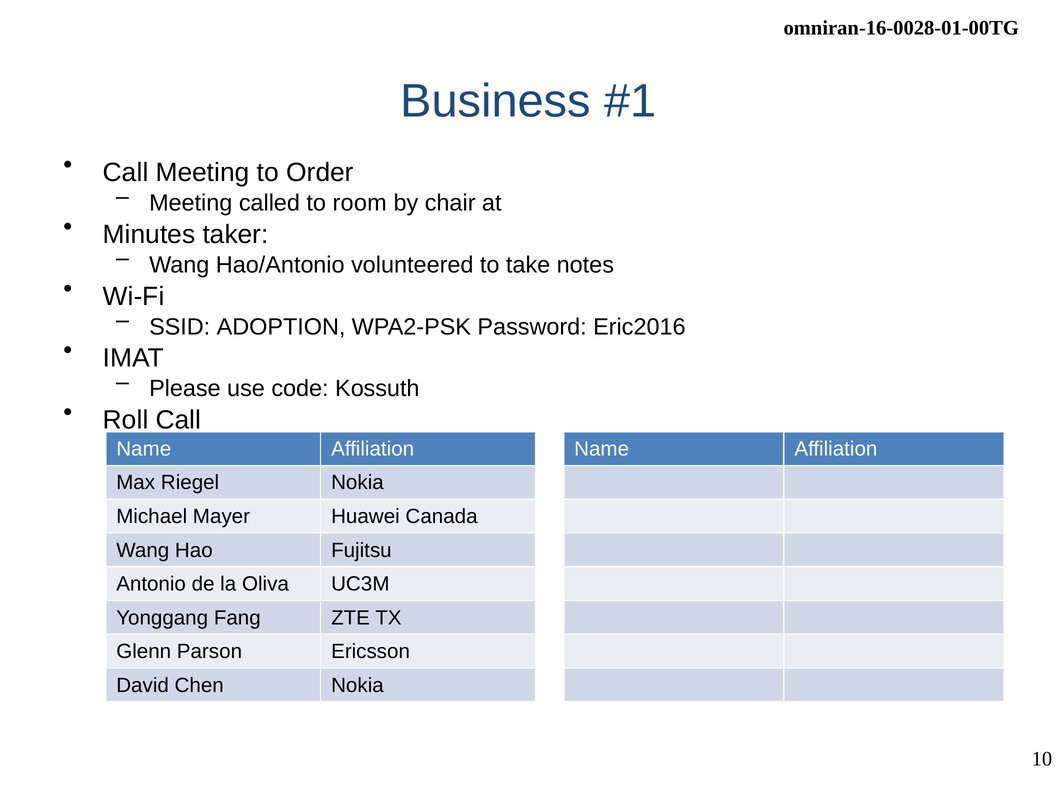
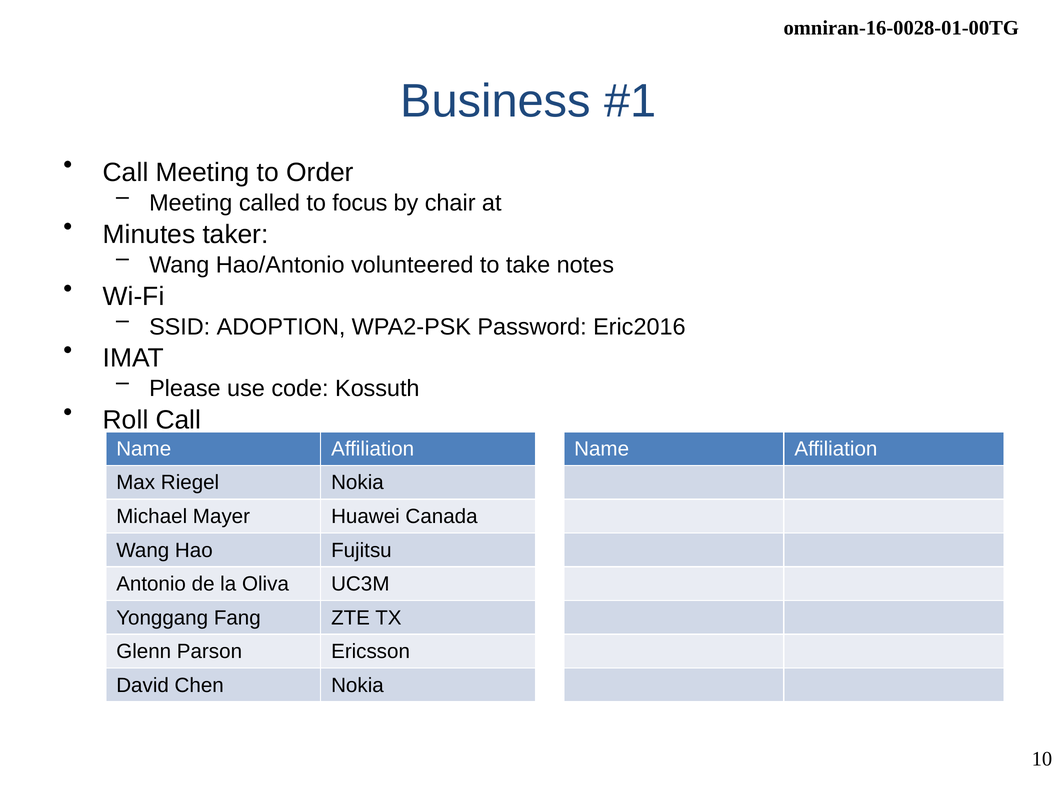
room: room -> focus (360, 203)
